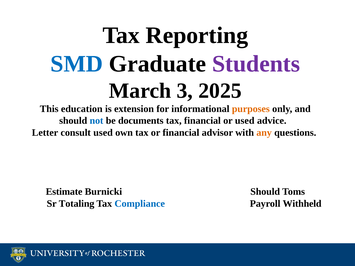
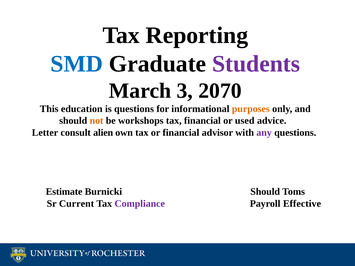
2025: 2025 -> 2070 (220, 91)
is extension: extension -> questions (134, 109)
not colour: blue -> orange (96, 121)
documents: documents -> workshops (141, 121)
consult used: used -> alien (103, 133)
any colour: orange -> purple (264, 133)
Totaling: Totaling -> Current (77, 204)
Compliance colour: blue -> purple (140, 204)
Withheld: Withheld -> Effective (302, 204)
